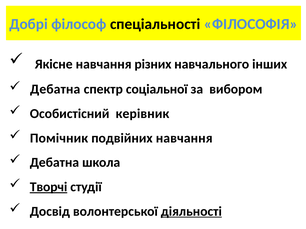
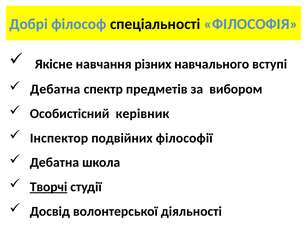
інших: інших -> вступі (270, 64)
соціальної: соціальної -> предметів (157, 89)
Помічник: Помічник -> Інспектор (59, 138)
подвійних навчання: навчання -> філософії (184, 138)
діяльності underline: present -> none (191, 212)
